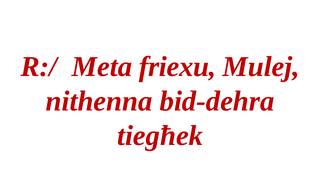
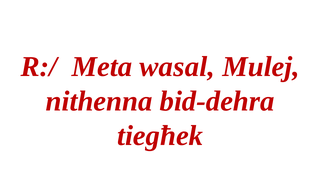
friexu: friexu -> wasal (177, 67)
